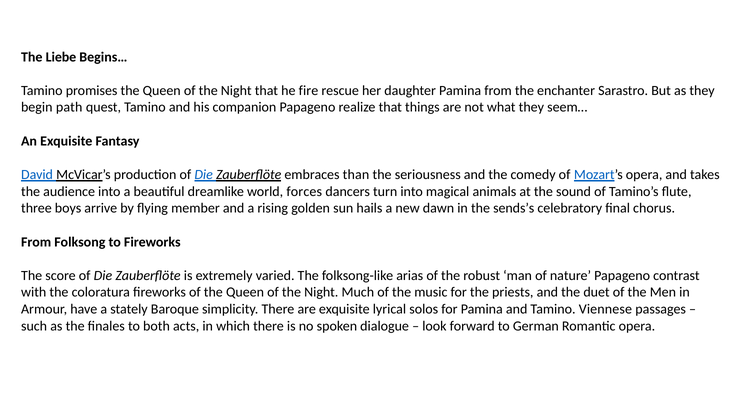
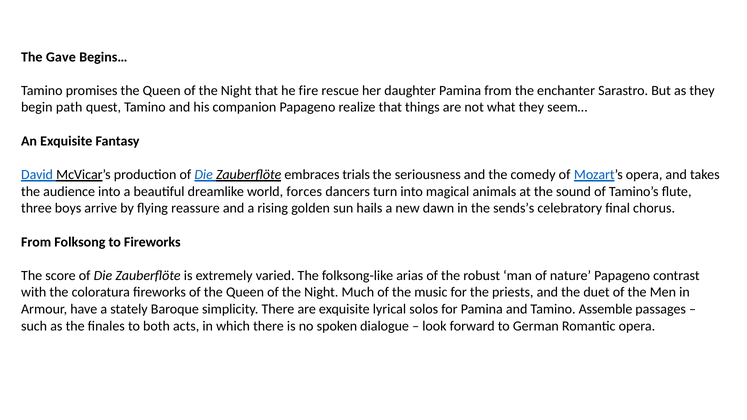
Liebe: Liebe -> Gave (61, 57)
than: than -> trials (356, 175)
member: member -> reassure (195, 208)
Viennese: Viennese -> Assemble (606, 309)
